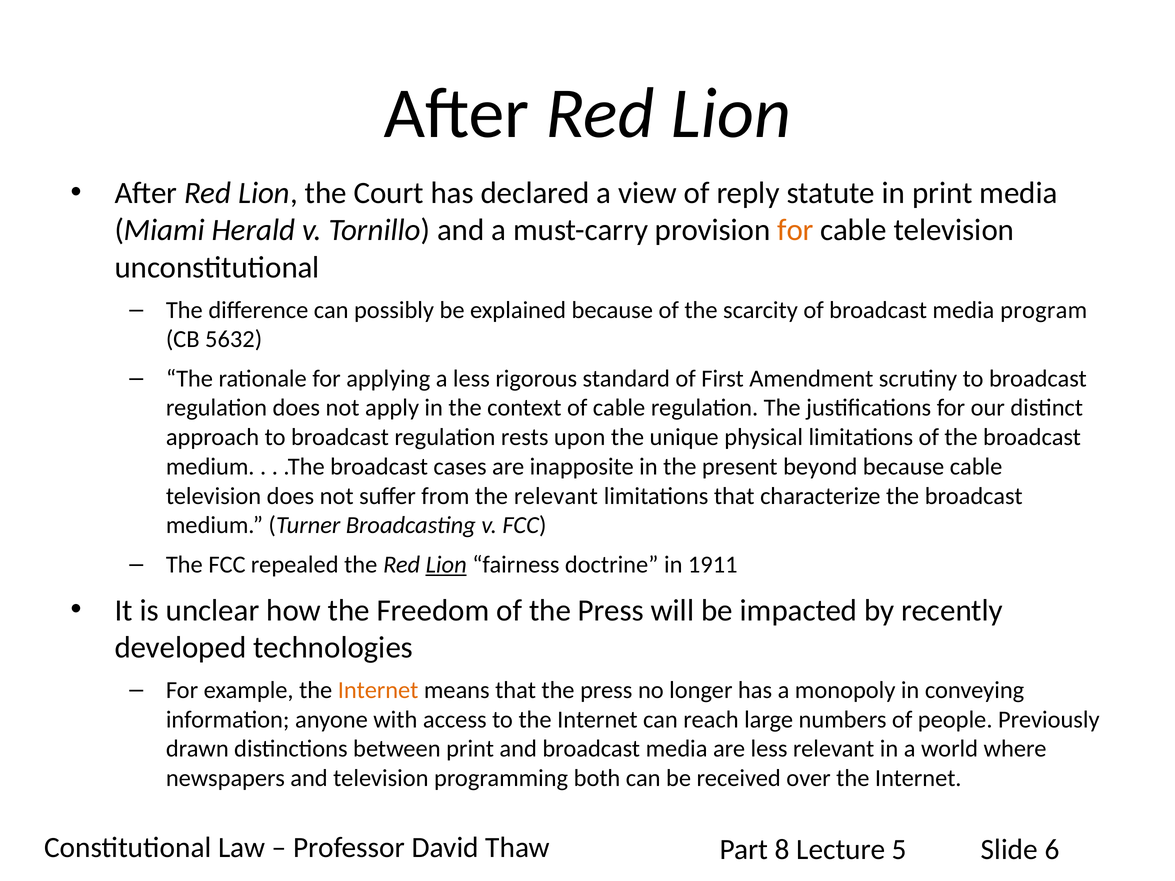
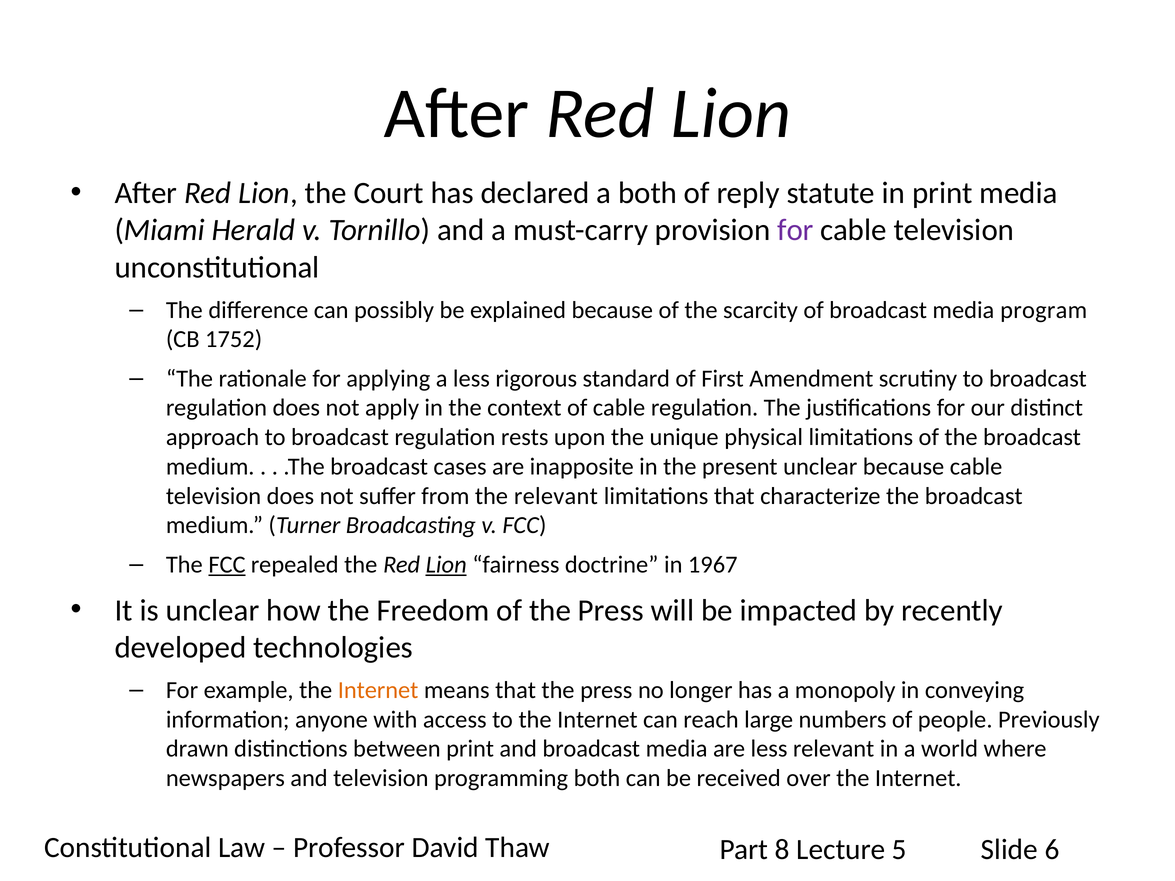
a view: view -> both (648, 193)
for colour: orange -> purple (796, 230)
5632: 5632 -> 1752 (234, 339)
present beyond: beyond -> unclear (820, 467)
FCC underline: none -> present (227, 565)
1911: 1911 -> 1967 (713, 565)
